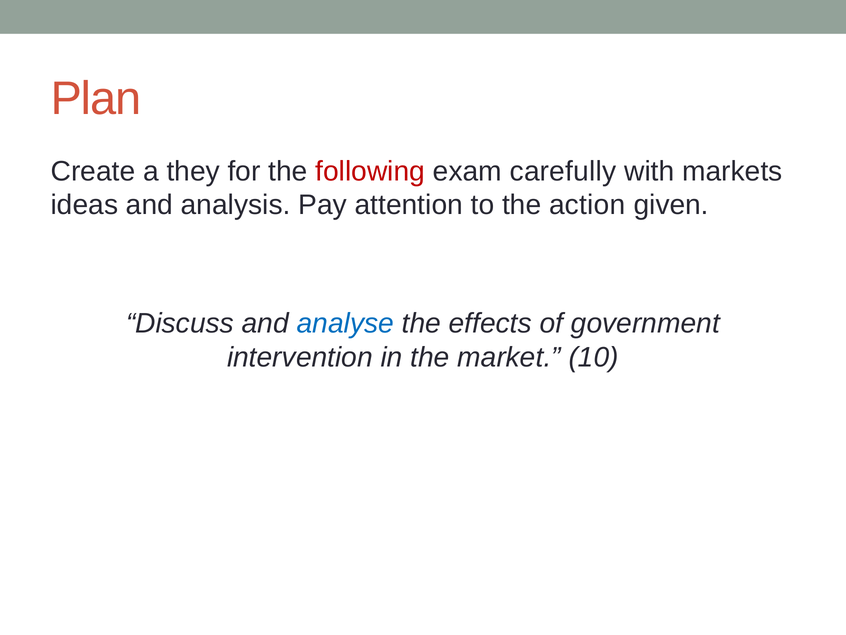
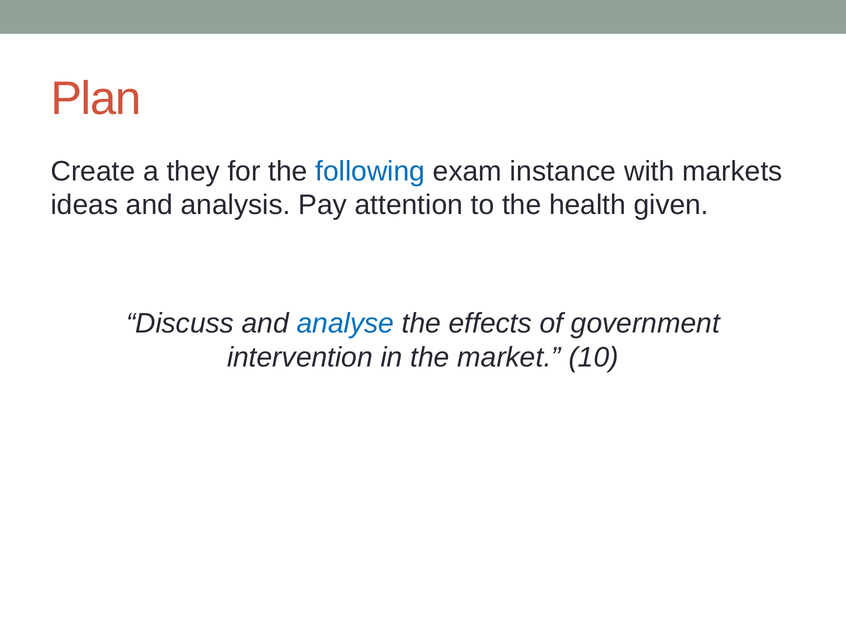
following colour: red -> blue (370, 171)
carefully: carefully -> instance (563, 171)
action: action -> health (587, 205)
